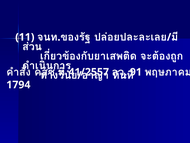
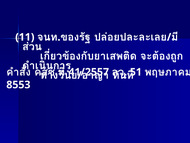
91: 91 -> 51 (136, 72)
1794: 1794 -> 8553 (18, 84)
